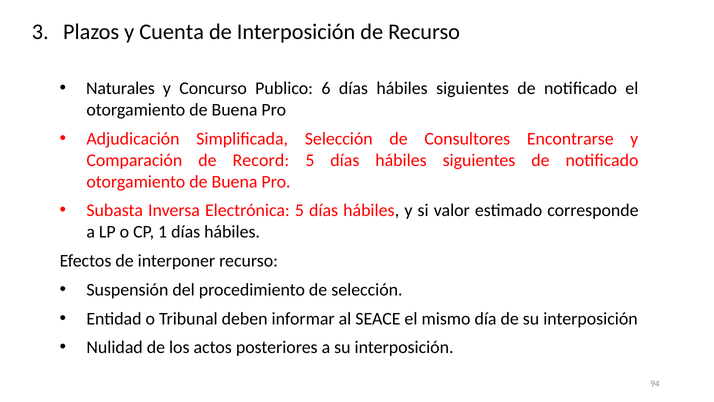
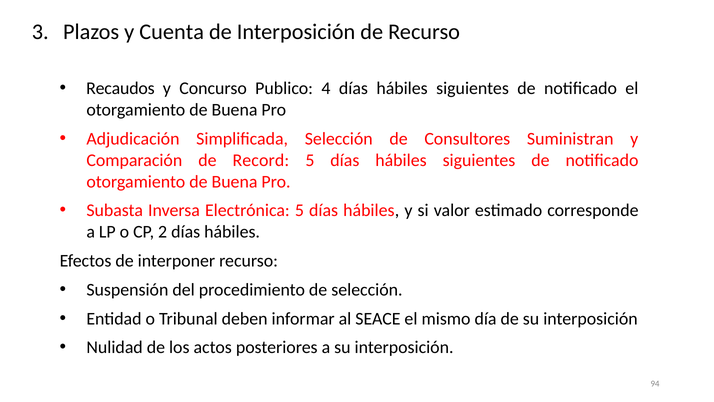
Naturales: Naturales -> Recaudos (120, 88)
6: 6 -> 4 (326, 88)
Encontrarse: Encontrarse -> Suministran (570, 139)
1: 1 -> 2 (163, 232)
